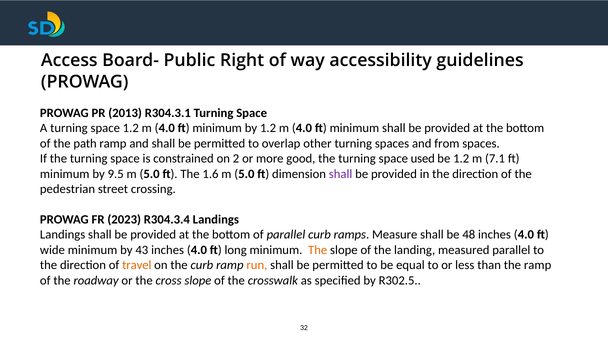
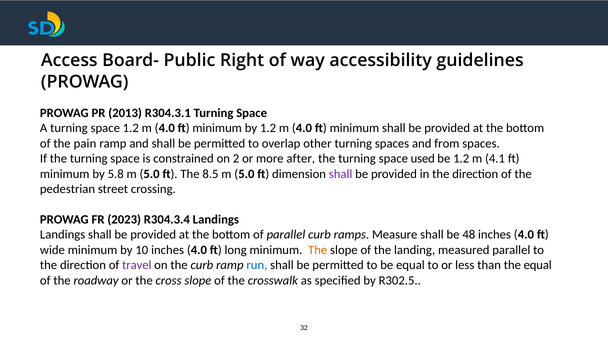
path: path -> pain (85, 143)
good: good -> after (301, 159)
7.1: 7.1 -> 4.1 (495, 159)
9.5: 9.5 -> 5.8 (116, 174)
1.6: 1.6 -> 8.5 (210, 174)
43: 43 -> 10 (142, 250)
travel colour: orange -> purple (137, 265)
run colour: orange -> blue (257, 265)
the ramp: ramp -> equal (538, 265)
